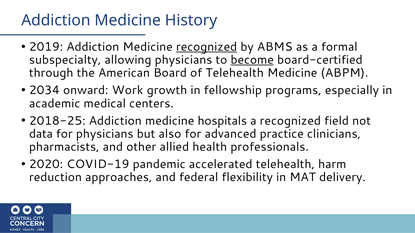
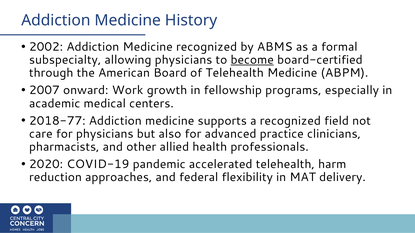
2019: 2019 -> 2002 (46, 47)
recognized underline: present -> none (207, 47)
2034: 2034 -> 2007 (44, 90)
2018-25: 2018-25 -> 2018-77 (57, 121)
hospitals: hospitals -> supports (222, 121)
data: data -> care (41, 134)
